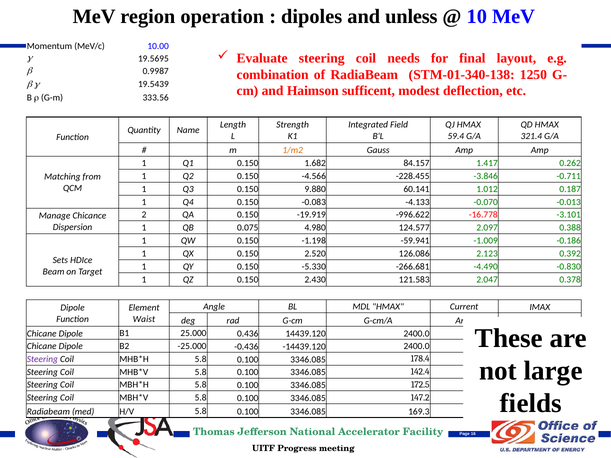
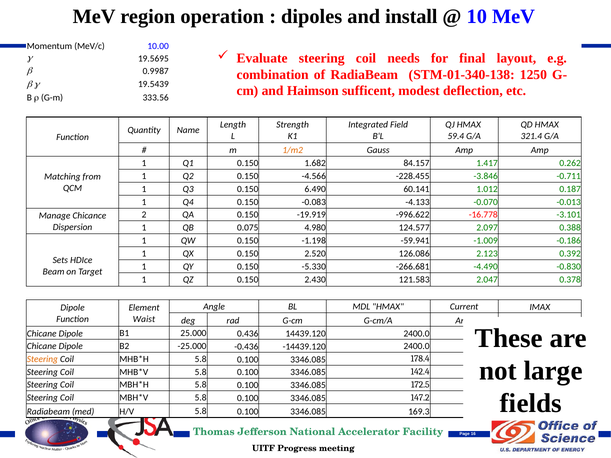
unless: unless -> install (411, 17)
9.880: 9.880 -> 6.490 (315, 189)
Steering colour: purple -> orange (42, 359)
